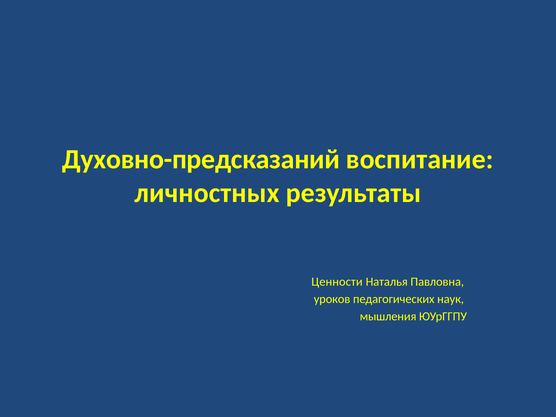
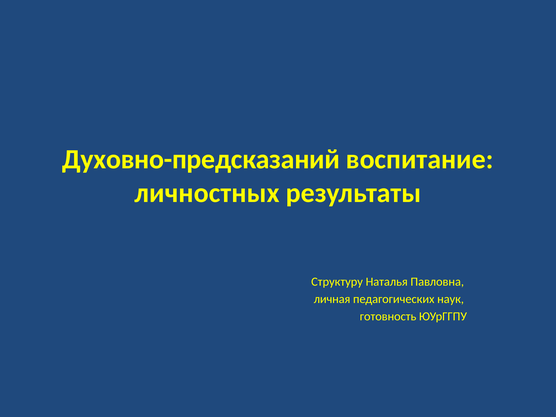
Ценности: Ценности -> Структуру (337, 282)
уроков: уроков -> личная (332, 299)
мышления: мышления -> готовность (388, 316)
